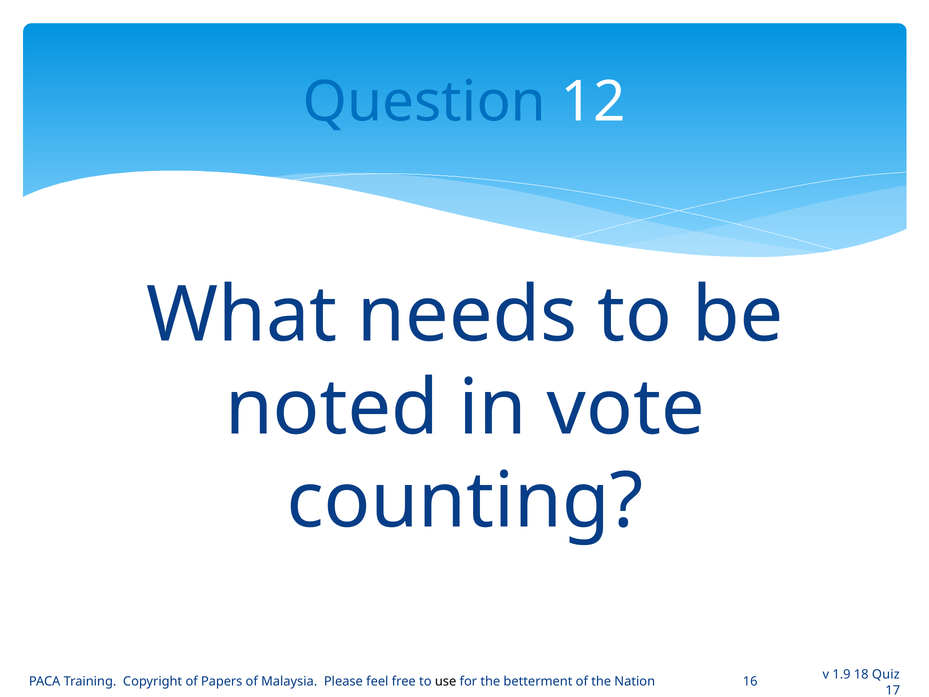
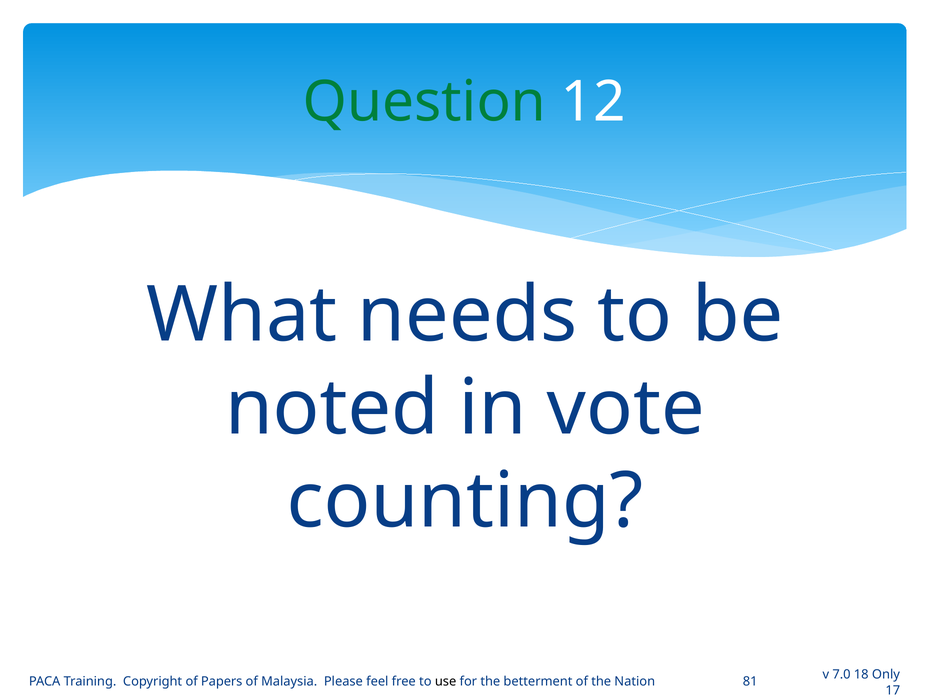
Question colour: blue -> green (424, 102)
1.9: 1.9 -> 7.0 (841, 674)
Quiz: Quiz -> Only (886, 674)
16: 16 -> 81 (750, 681)
